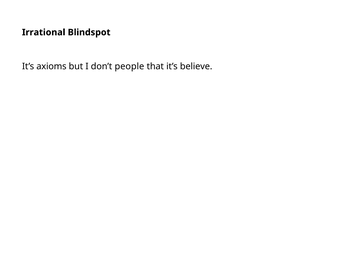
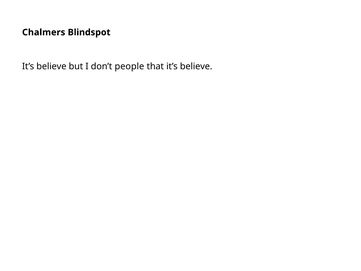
Irrational: Irrational -> Chalmers (44, 32)
axioms: axioms -> believe (51, 66)
